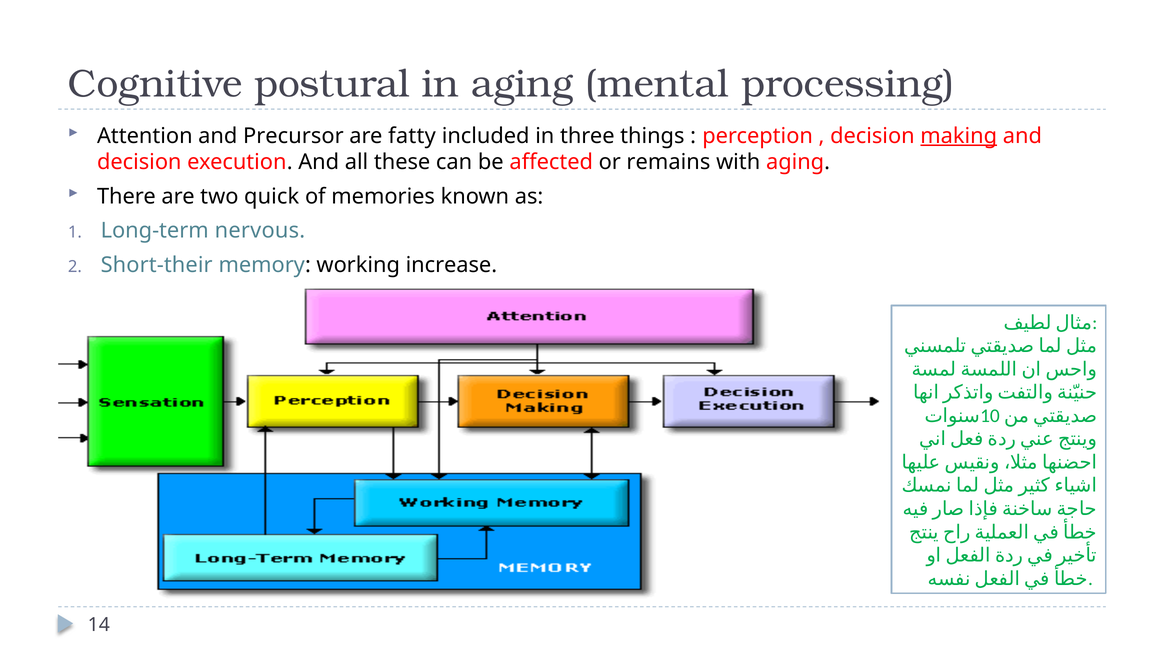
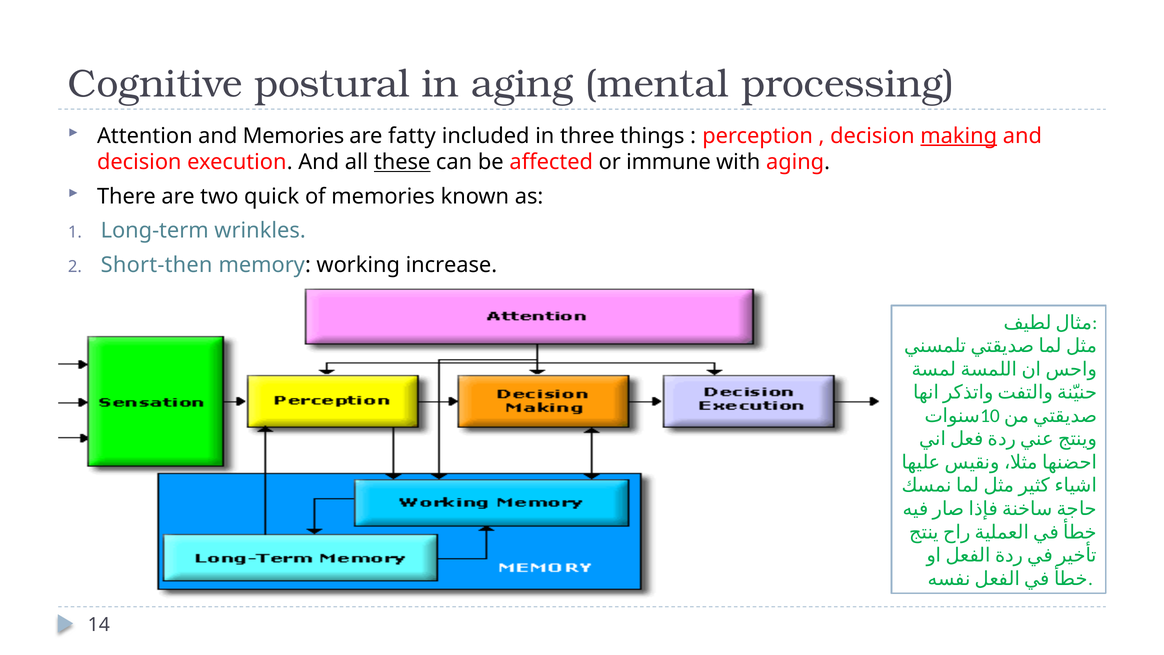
and Precursor: Precursor -> Memories (293, 136)
these underline: none -> present (402, 162)
remains: remains -> immune (669, 162)
nervous: nervous -> wrinkles (260, 231)
Short-their: Short-their -> Short-then (157, 265)
